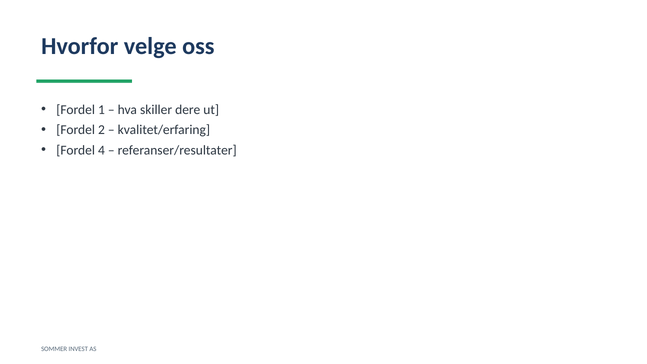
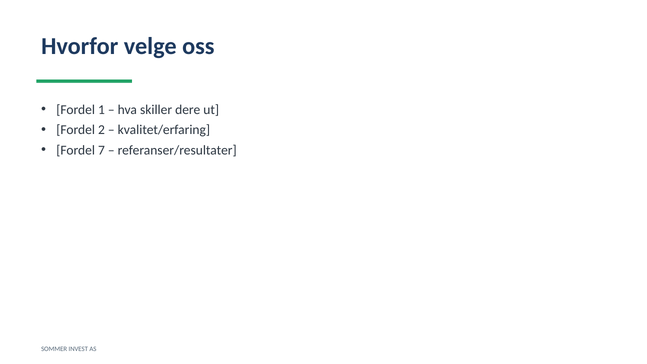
4: 4 -> 7 (101, 150)
